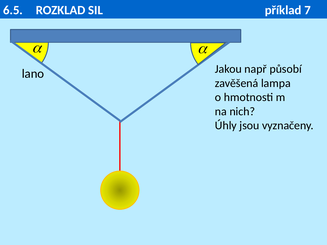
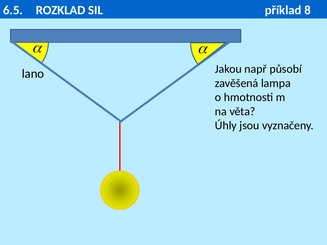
7: 7 -> 8 (308, 10)
nich: nich -> věta (242, 112)
